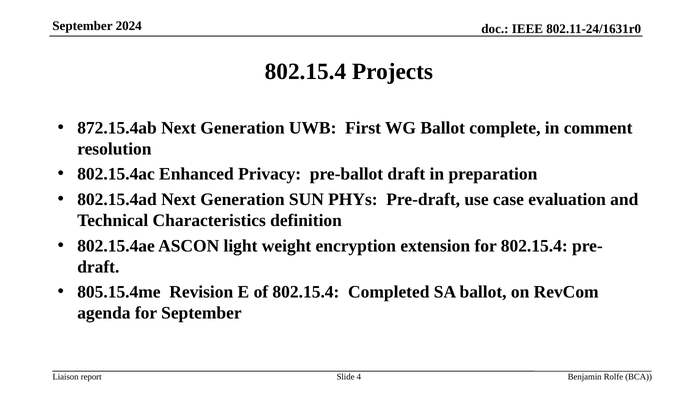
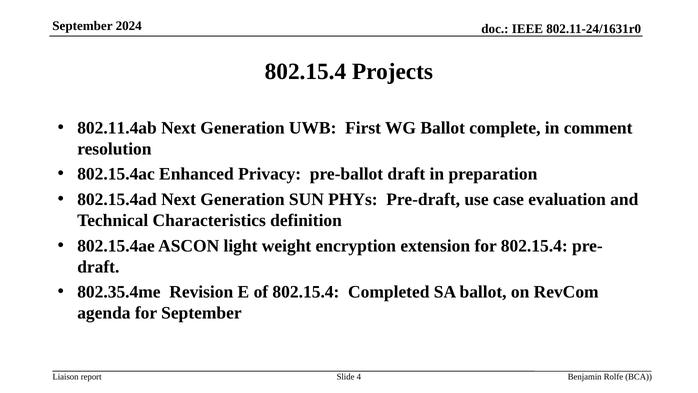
872.15.4ab: 872.15.4ab -> 802.11.4ab (117, 128)
805.15.4me: 805.15.4me -> 802.35.4me (119, 292)
